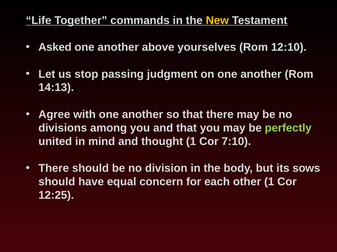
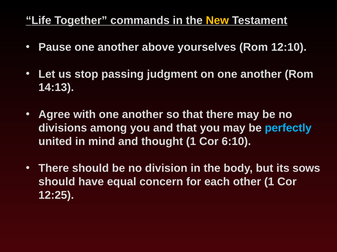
Asked: Asked -> Pause (55, 47)
perfectly colour: light green -> light blue (288, 128)
7:10: 7:10 -> 6:10 (236, 142)
